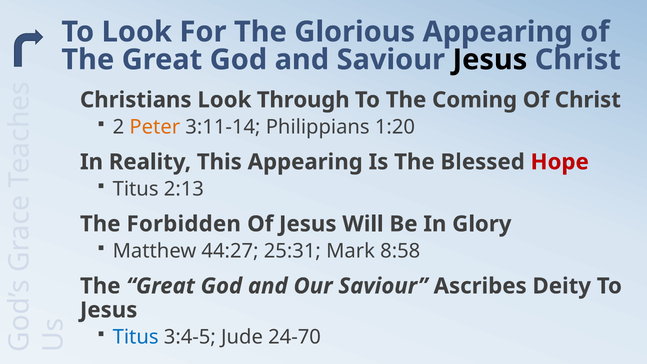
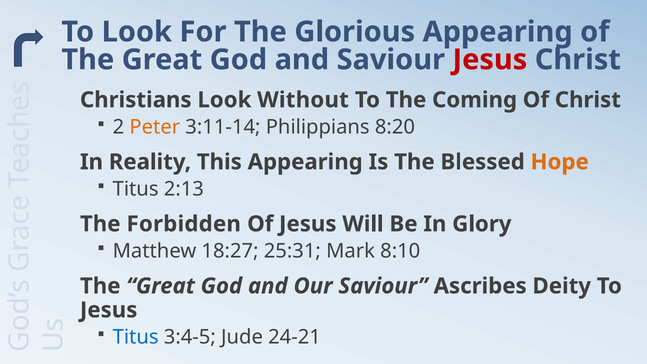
Jesus colour: black -> red (490, 60)
Through: Through -> Without (303, 100)
1:20: 1:20 -> 8:20 (395, 127)
Hope colour: red -> orange (560, 162)
44:27: 44:27 -> 18:27 (230, 251)
8:58: 8:58 -> 8:10 (400, 251)
24-70: 24-70 -> 24-21 (295, 337)
